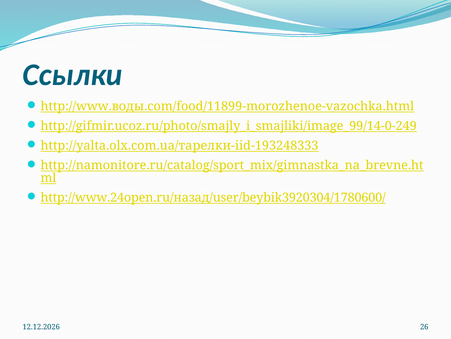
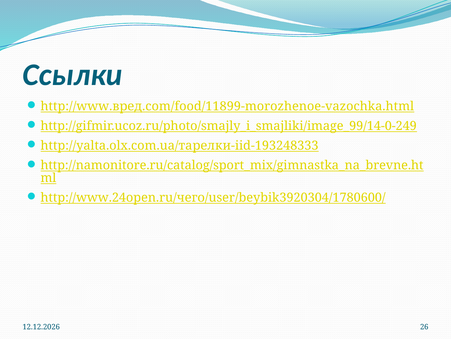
http://www.воды.com/food/11899-morozhenoe-vazochka.html: http://www.воды.com/food/11899-morozhenoe-vazochka.html -> http://www.вред.com/food/11899-morozhenoe-vazochka.html (227, 106)
http://www.24open.ru/назад/user/beybik3920304/1780600/: http://www.24open.ru/назад/user/beybik3920304/1780600/ -> http://www.24open.ru/чего/user/beybik3920304/1780600/ (213, 197)
